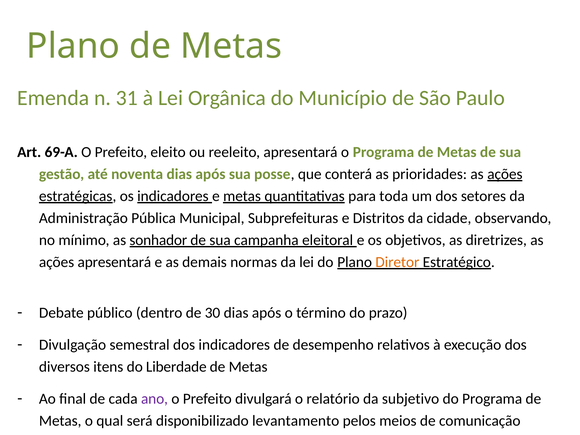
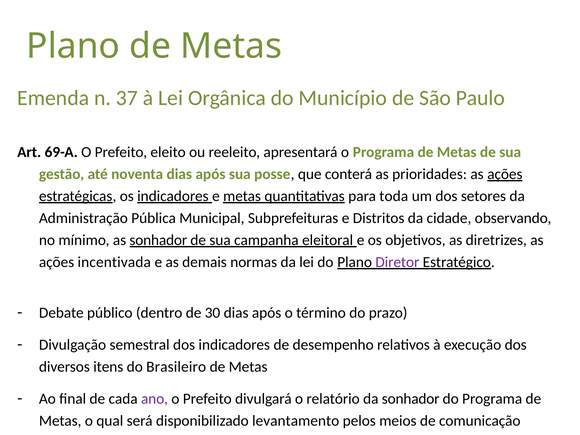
31: 31 -> 37 (127, 98)
ações apresentará: apresentará -> incentivada (114, 262)
Diretor colour: orange -> purple (397, 262)
Liberdade: Liberdade -> Brasileiro (176, 367)
da subjetivo: subjetivo -> sonhador (411, 399)
